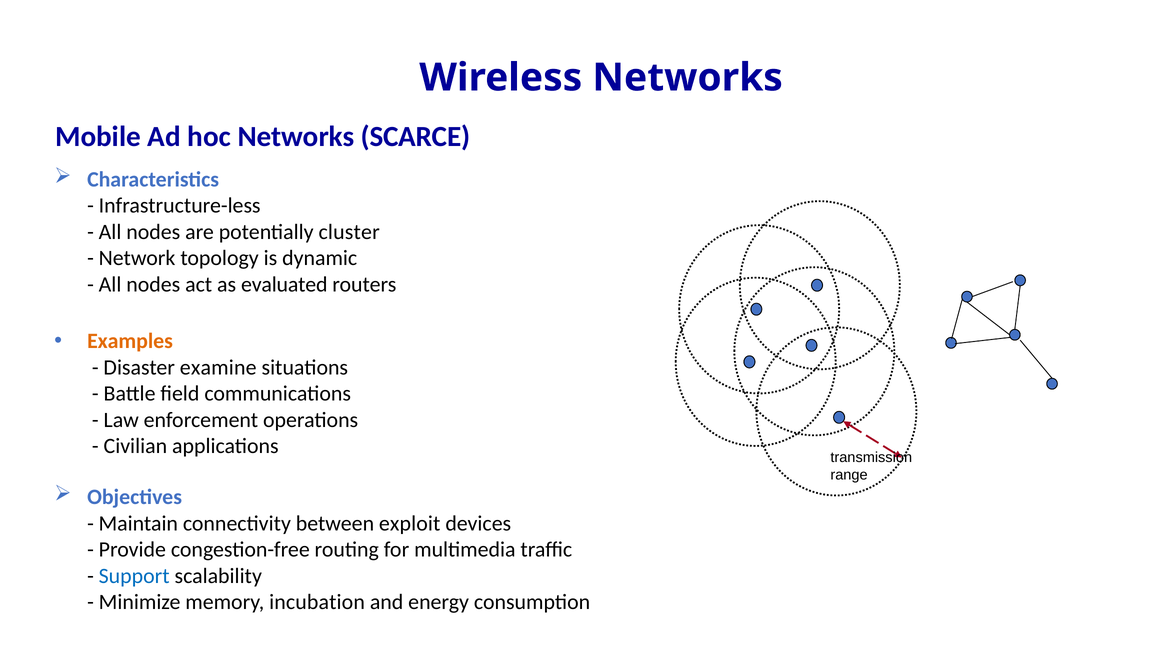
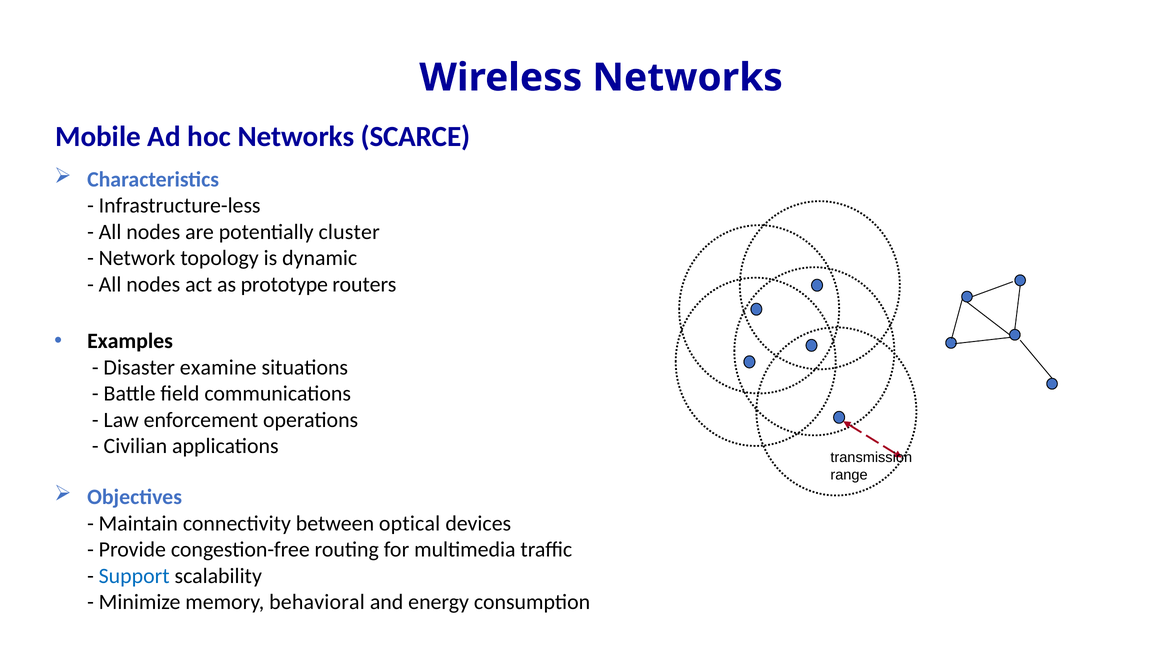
evaluated: evaluated -> prototype (284, 285)
Examples colour: orange -> black (130, 341)
exploit: exploit -> optical (410, 524)
incubation: incubation -> behavioral (317, 603)
